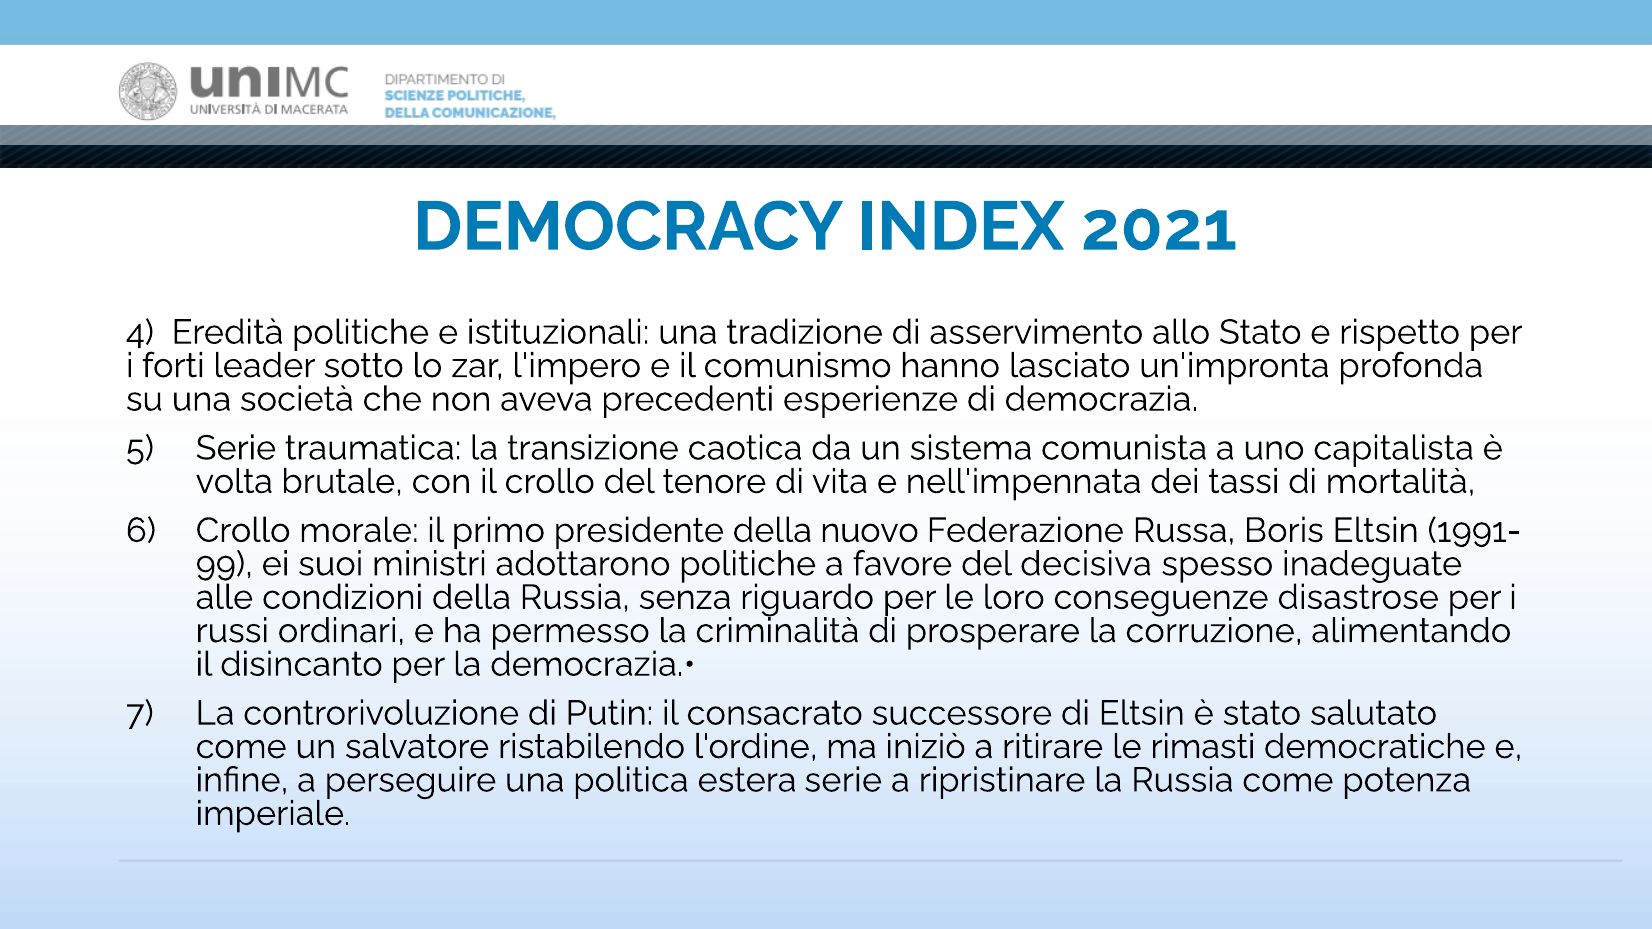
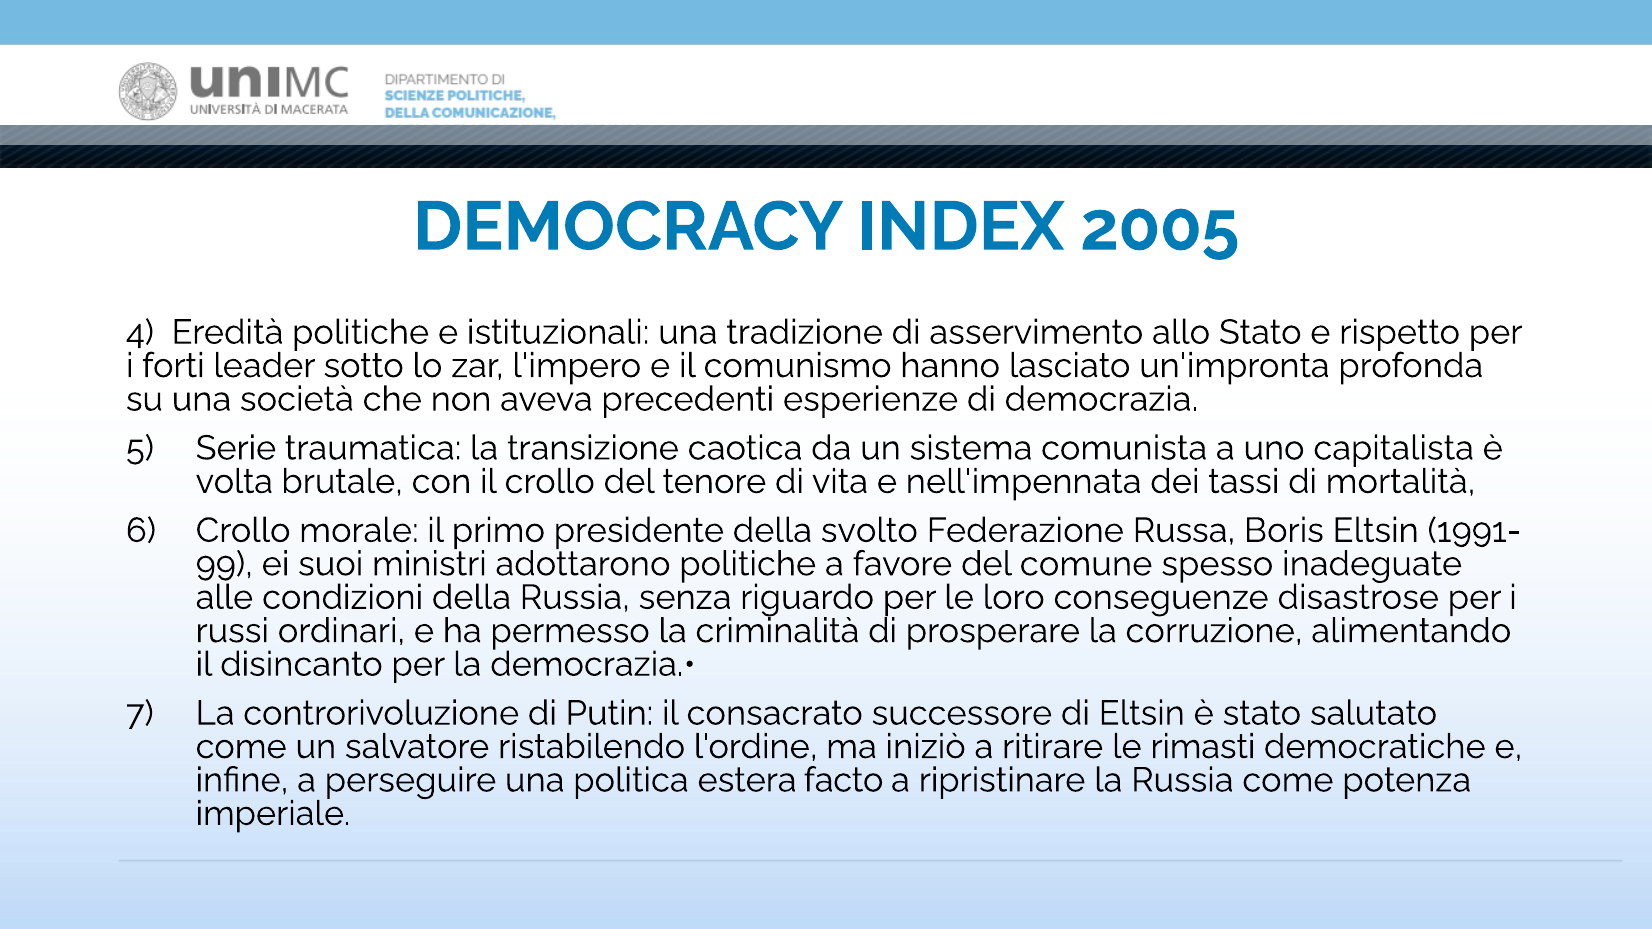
2021: 2021 -> 2005 (1160, 227)
nuovo: nuovo -> svolto (869, 531)
decisiva: decisiva -> comune (1086, 564)
estera serie: serie -> facto (844, 780)
